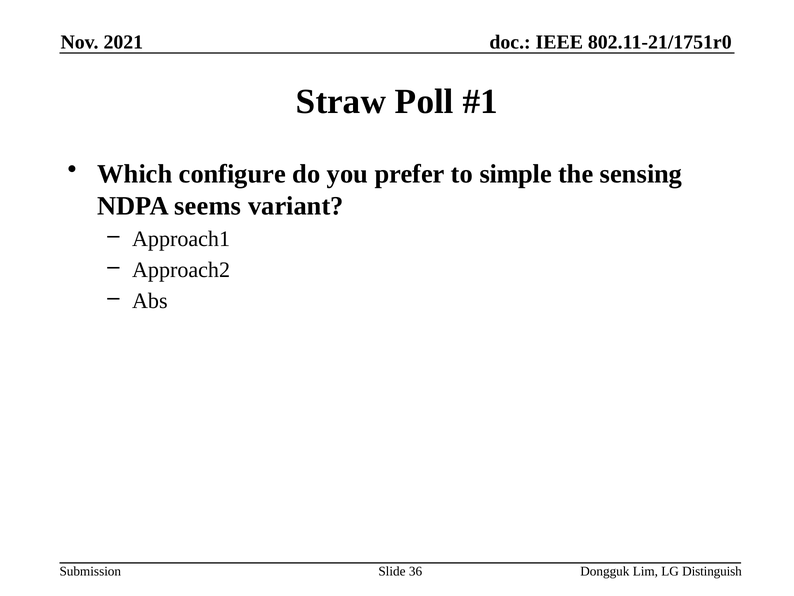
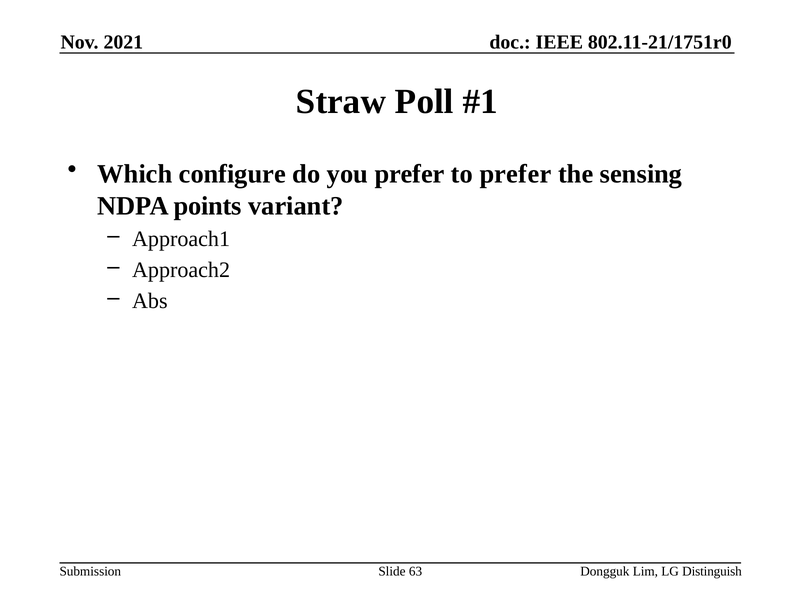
to simple: simple -> prefer (515, 174)
seems: seems -> points (208, 206)
36: 36 -> 63 (416, 571)
